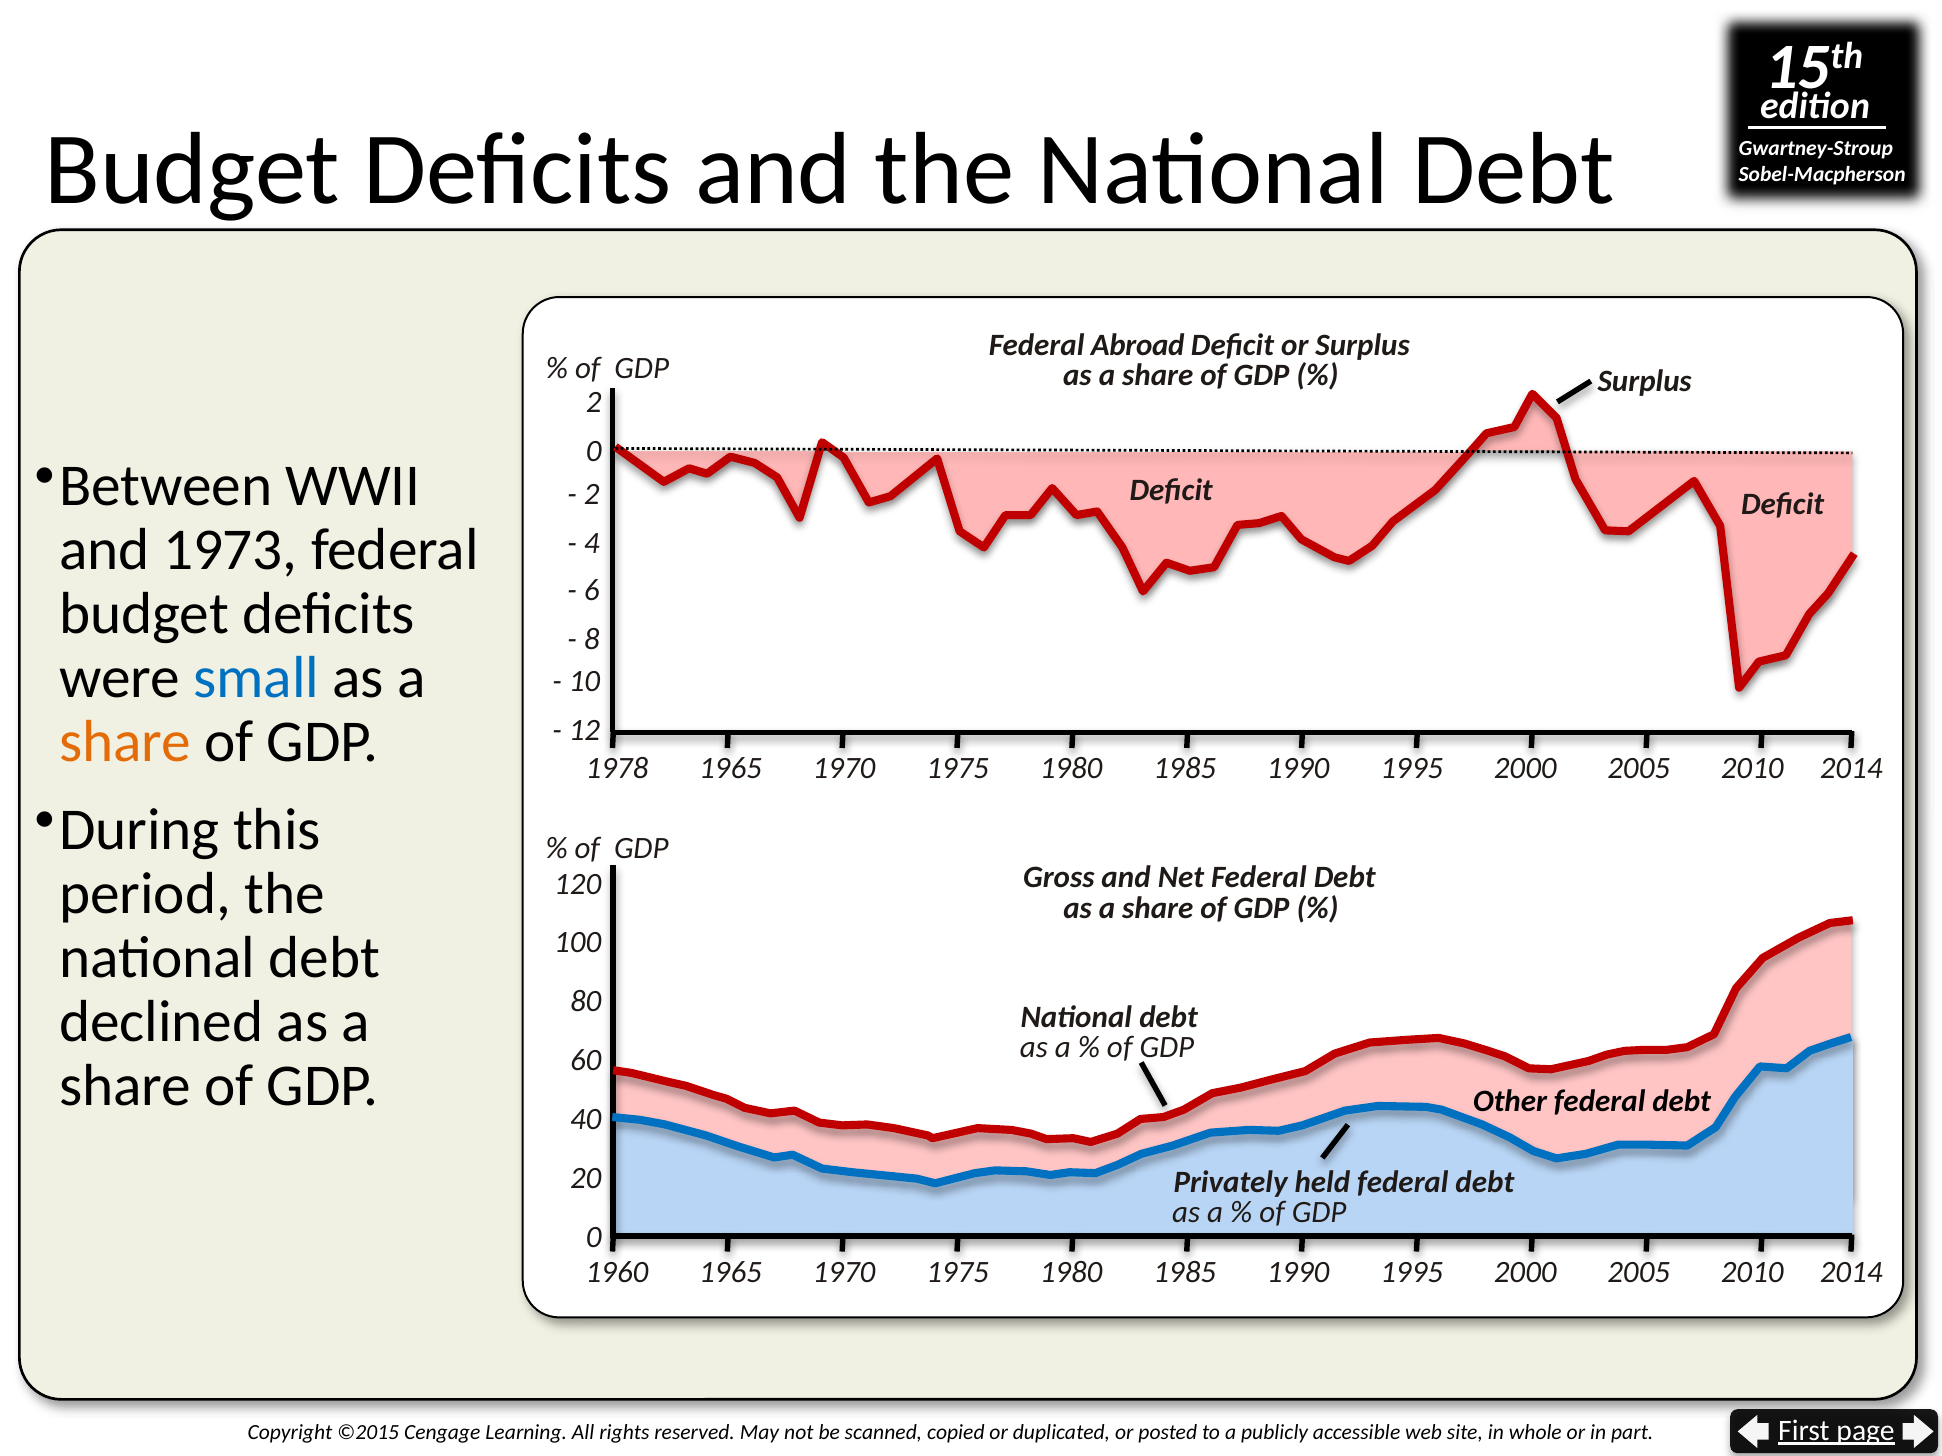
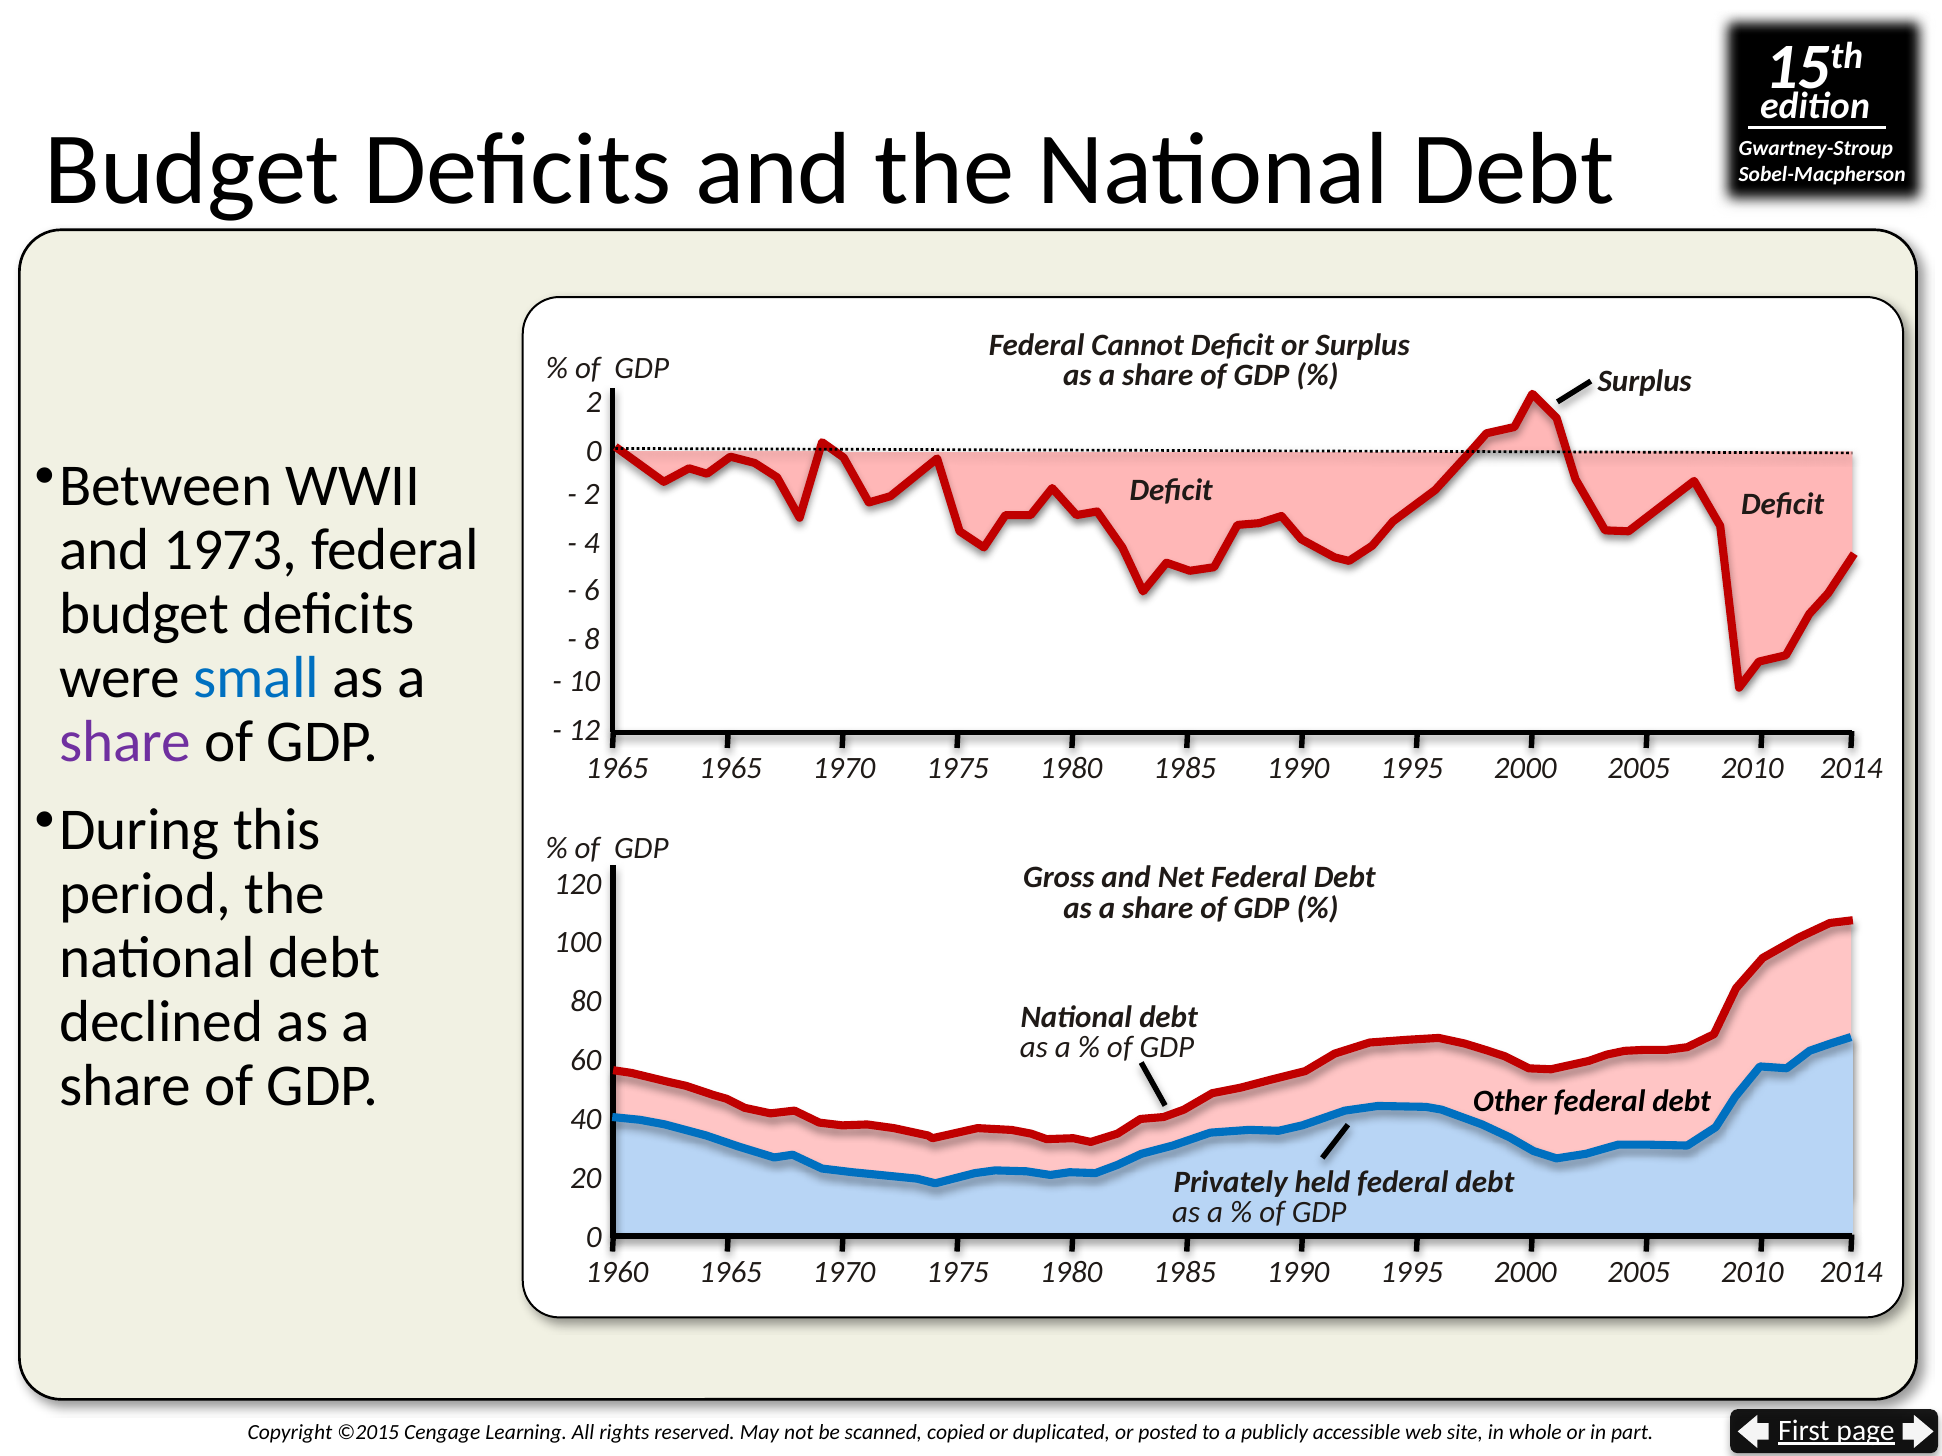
Abroad: Abroad -> Cannot (1138, 345)
share colour: orange -> purple (125, 742)
1978: 1978 -> 1965 (617, 768)
